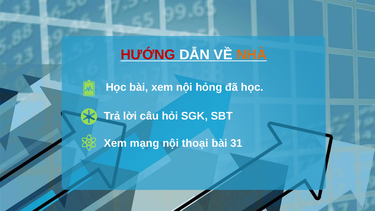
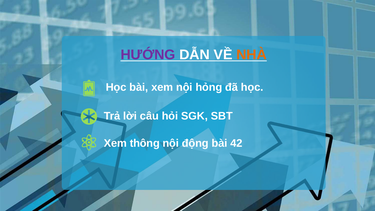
HƯỚNG colour: red -> purple (148, 55)
mạng: mạng -> thông (145, 143)
thoại: thoại -> động (195, 143)
31: 31 -> 42 (236, 143)
